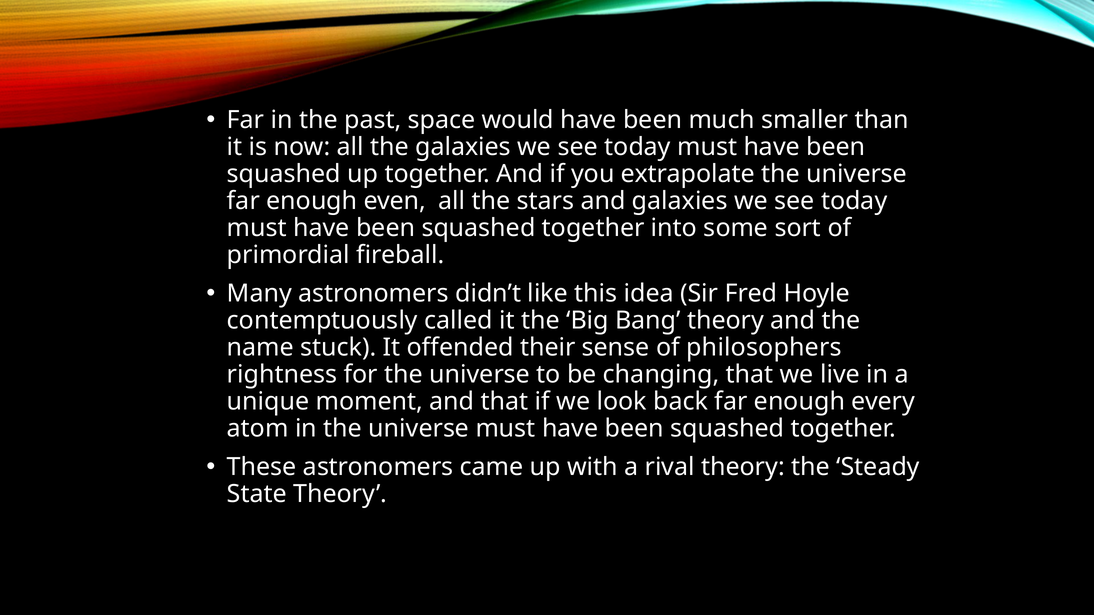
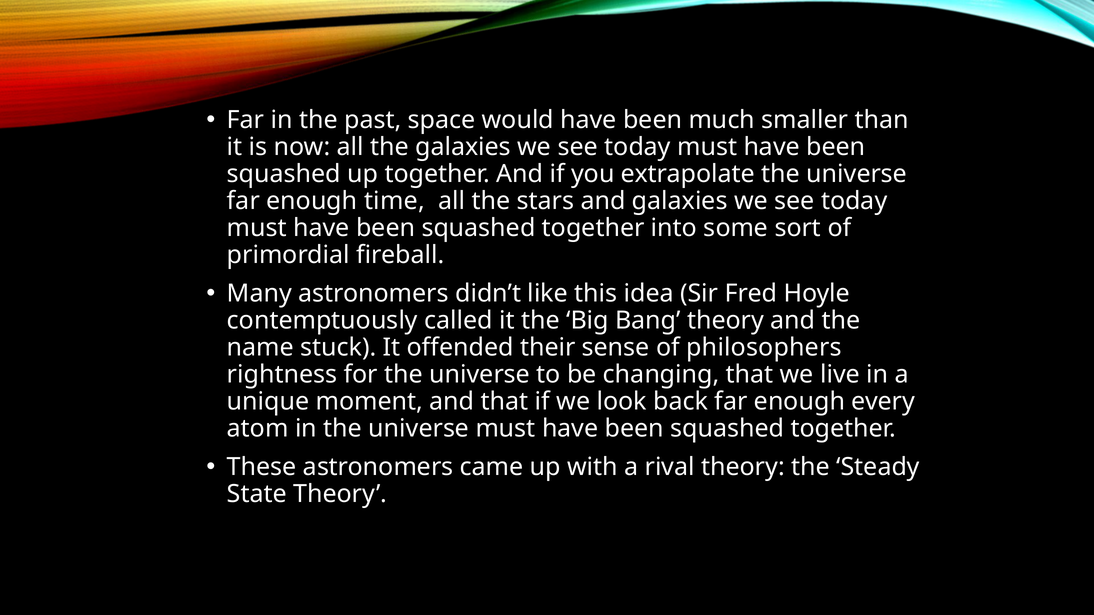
even: even -> time (394, 201)
